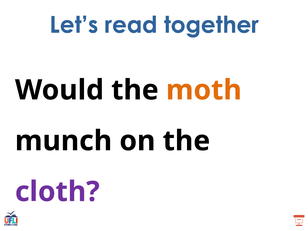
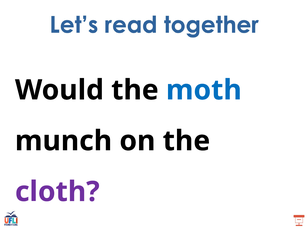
moth colour: orange -> blue (204, 90)
